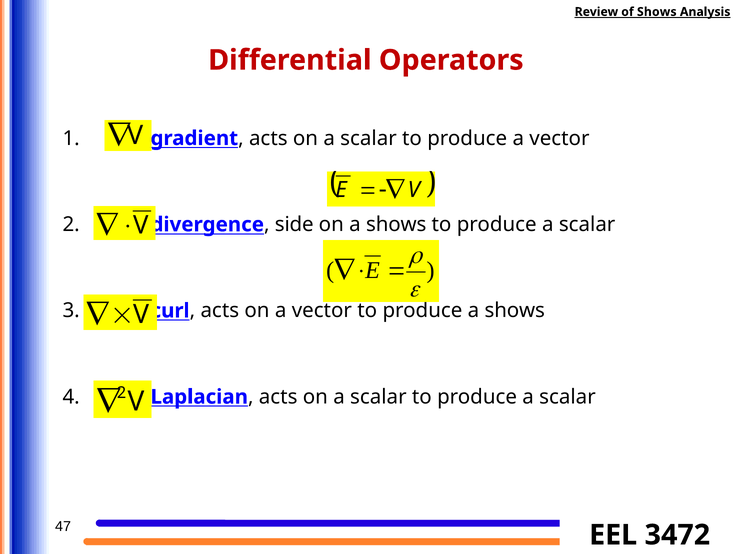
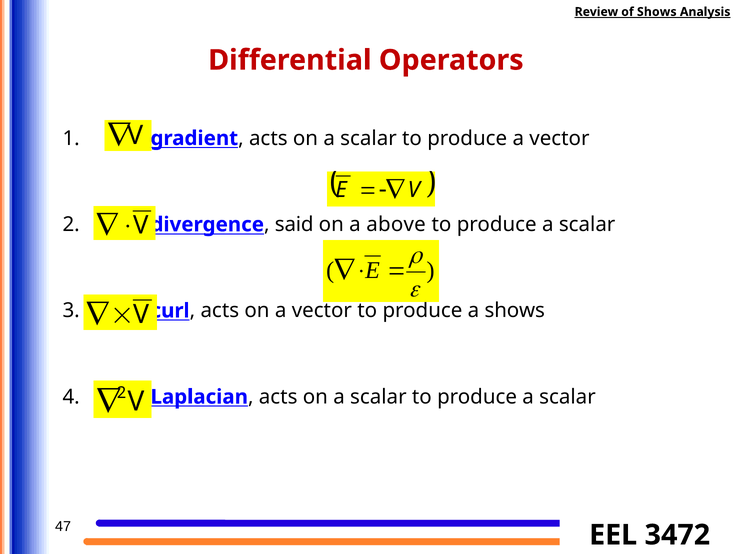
side: side -> said (294, 224)
on a shows: shows -> above (396, 224)
